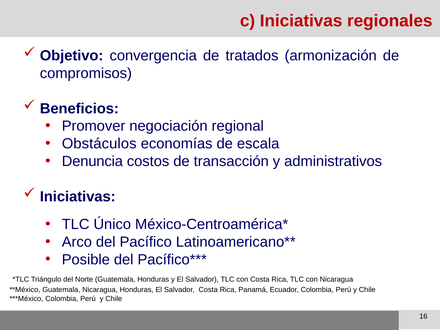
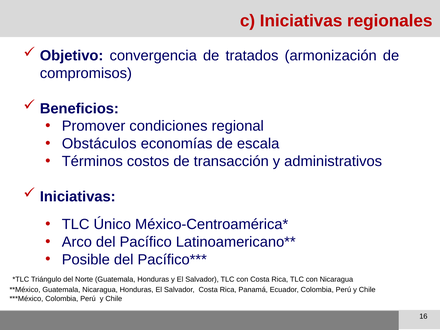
negociación: negociación -> condiciones (168, 126)
Denuncia: Denuncia -> Términos (92, 161)
